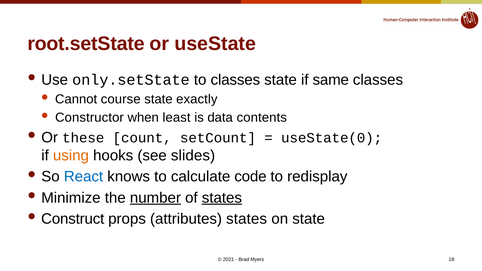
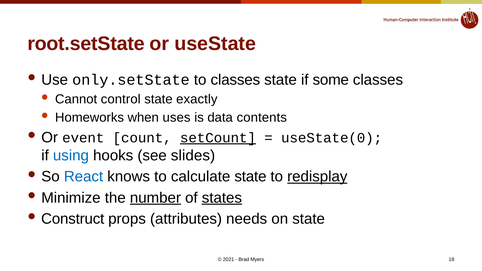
same: same -> some (331, 80)
course: course -> control (121, 99)
Constructor: Constructor -> Homeworks (90, 118)
least: least -> uses (177, 118)
these: these -> event (83, 138)
setCount underline: none -> present (218, 138)
using colour: orange -> blue (71, 156)
calculate code: code -> state (250, 177)
redisplay underline: none -> present (317, 177)
attributes states: states -> needs (247, 219)
